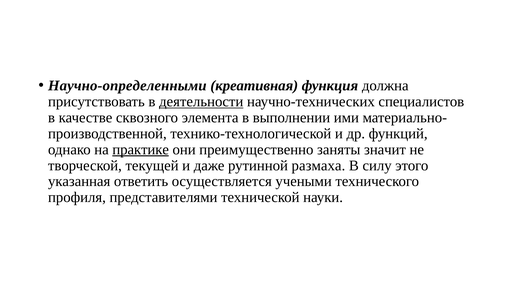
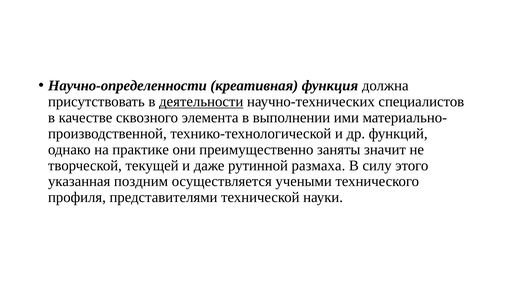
Научно-определенными: Научно-определенными -> Научно-определенности (127, 86)
практике underline: present -> none (141, 149)
ответить: ответить -> поздним (141, 181)
